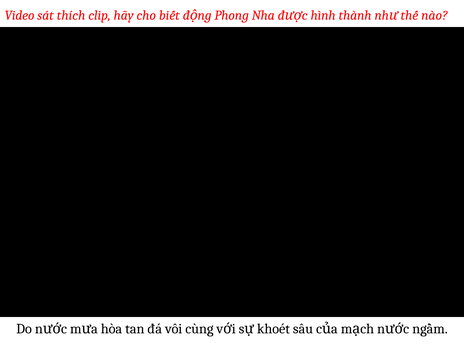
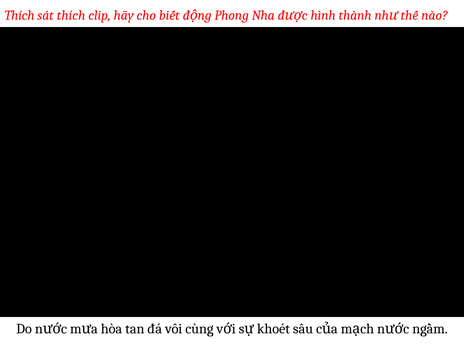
Video: Video -> Thích (20, 15)
